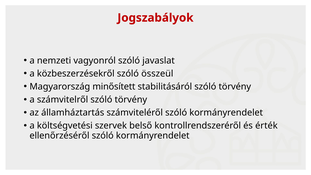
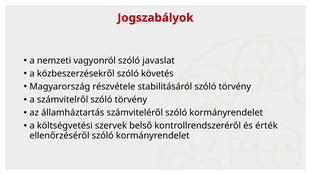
összeül: összeül -> követés (157, 74)
minősített: minősített -> részvétele (114, 87)
